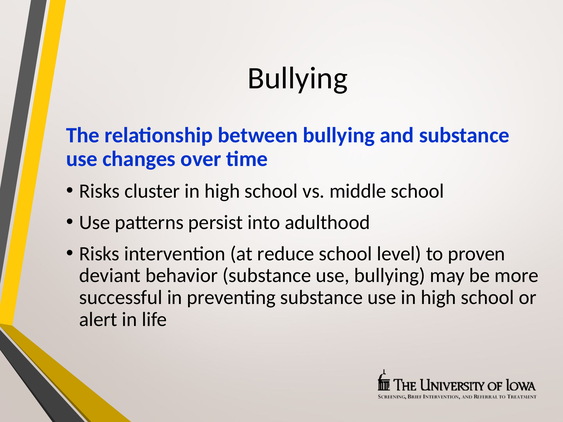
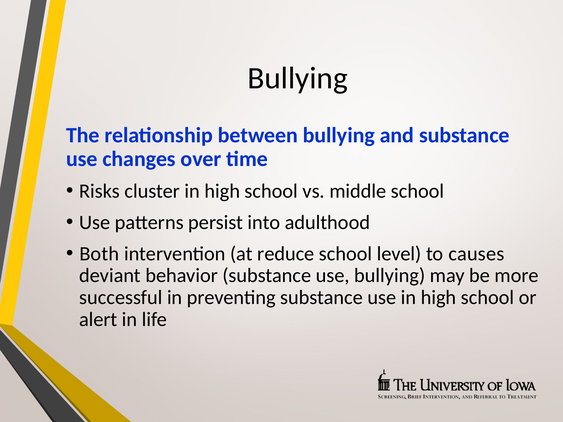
Risks: Risks -> Both (99, 254)
proven: proven -> causes (476, 254)
